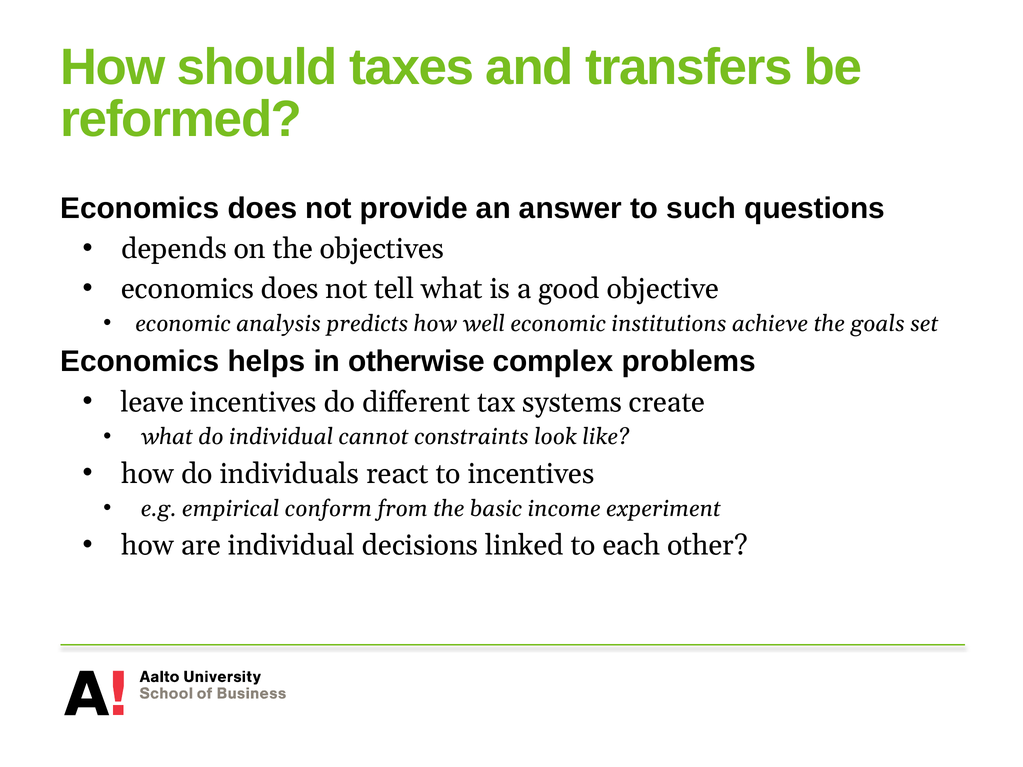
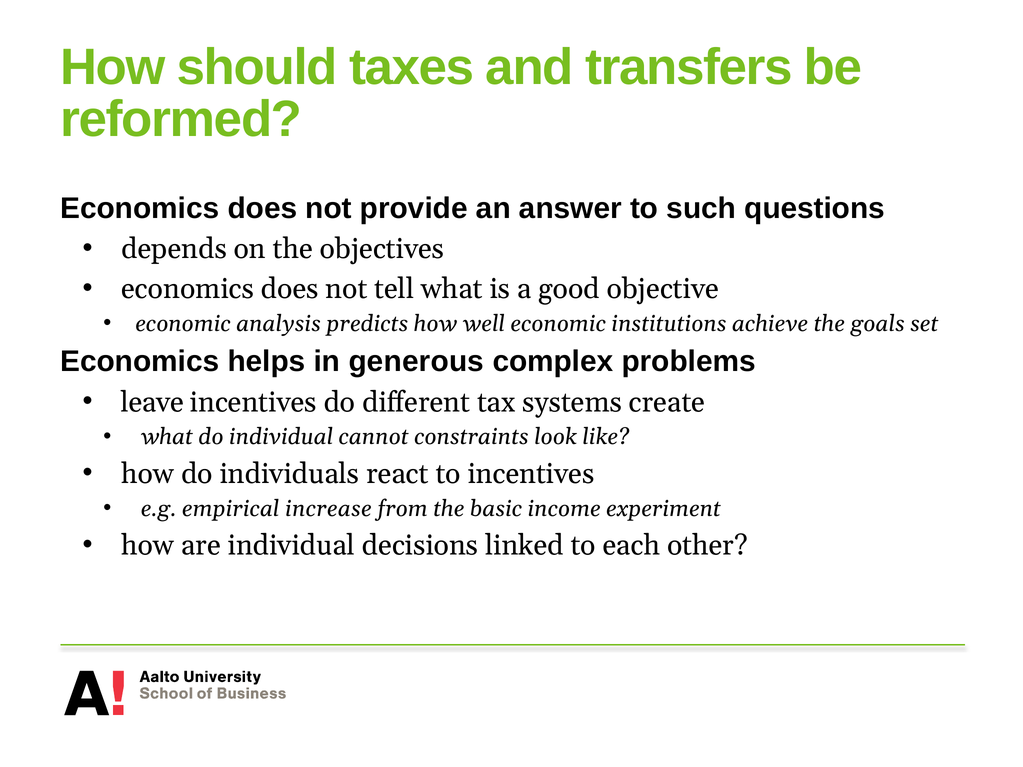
otherwise: otherwise -> generous (416, 362)
conform: conform -> increase (328, 509)
